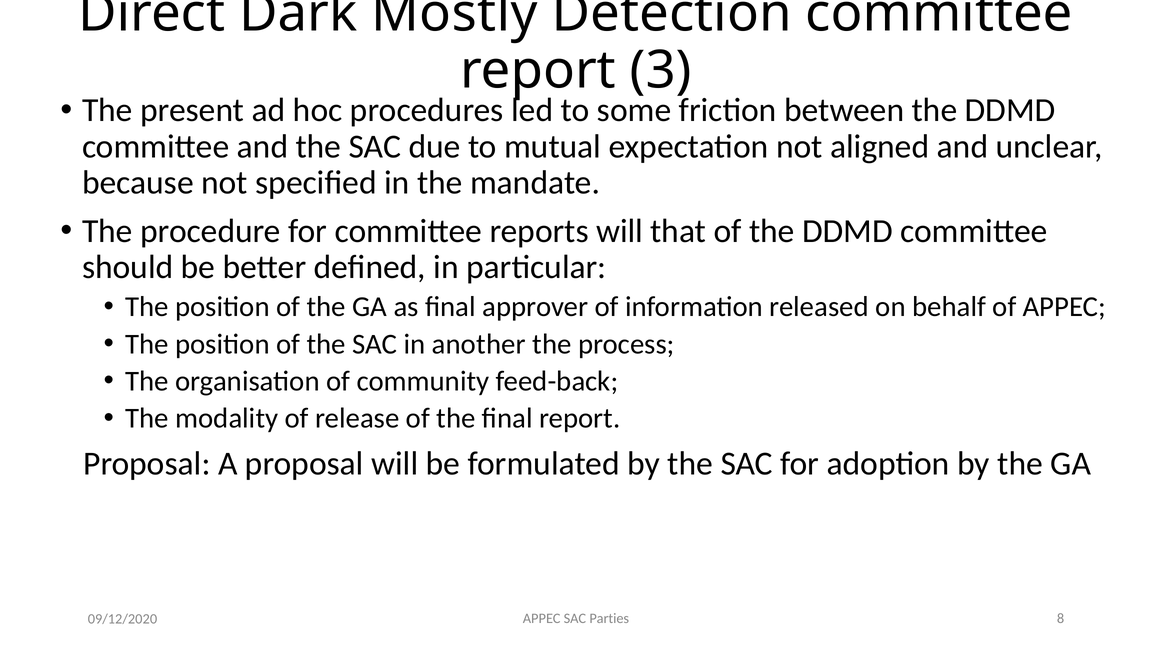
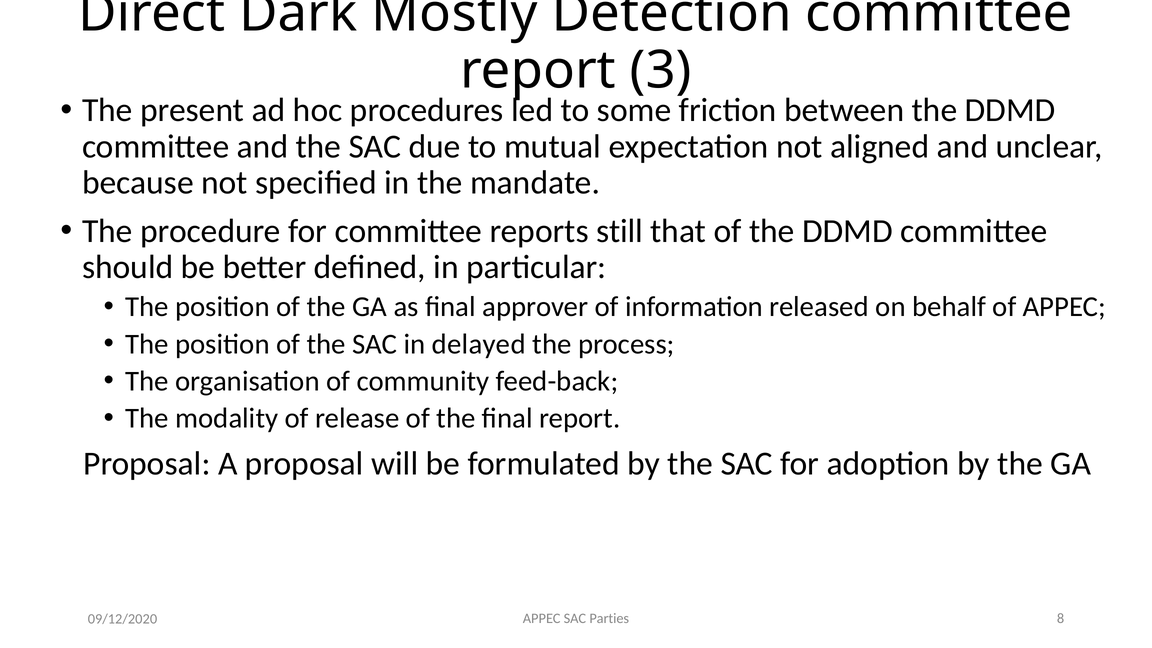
reports will: will -> still (620, 231)
another: another -> delayed (479, 344)
